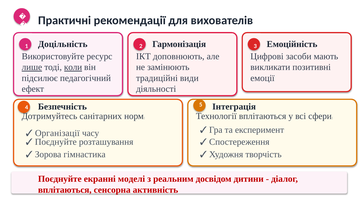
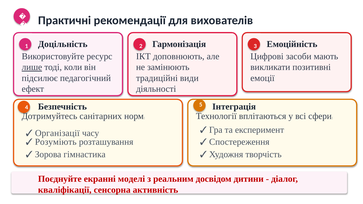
коли underline: present -> none (73, 67)
Поєднуйте: Поєднуйте -> Розуміють (56, 142)
вплітаються: вплітаються -> кваліфікації (65, 190)
